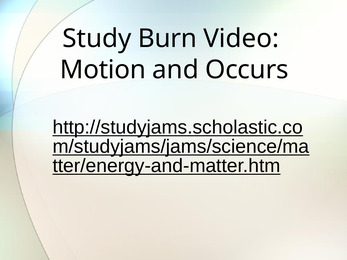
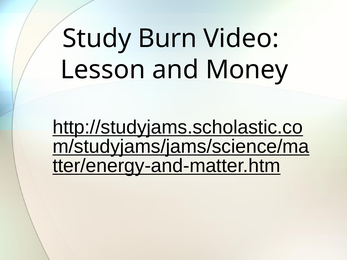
Motion: Motion -> Lesson (103, 70)
Occurs: Occurs -> Money (247, 70)
